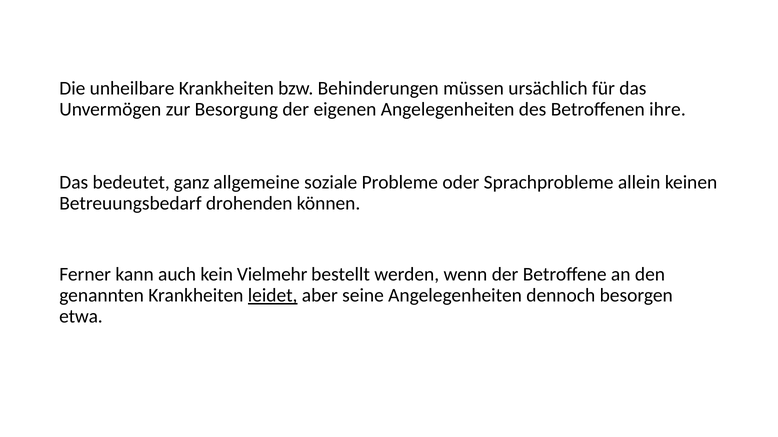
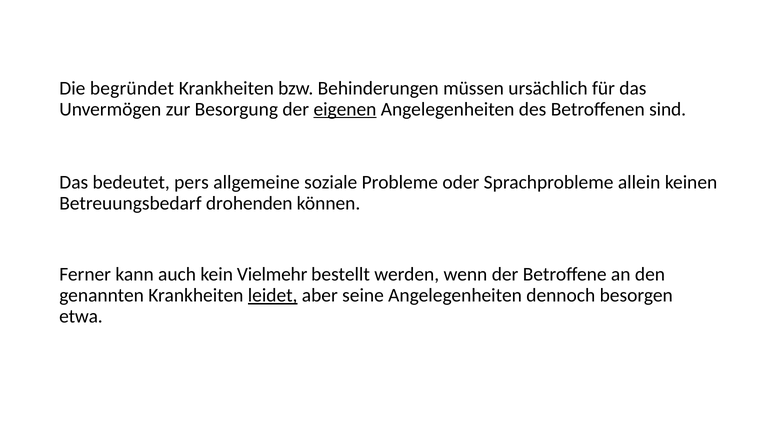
unheilbare: unheilbare -> begründet (132, 88)
eigenen underline: none -> present (345, 109)
ihre: ihre -> sind (668, 109)
ganz: ganz -> pers (191, 183)
